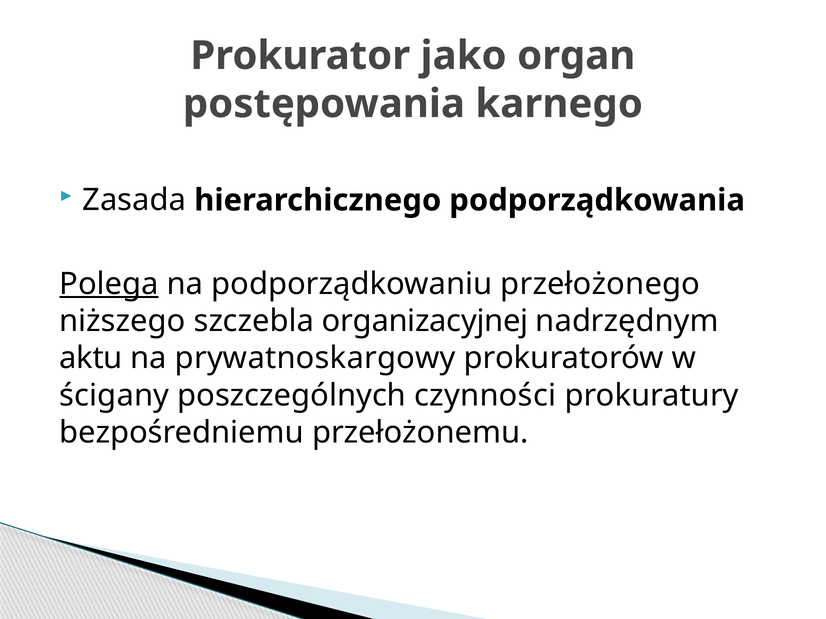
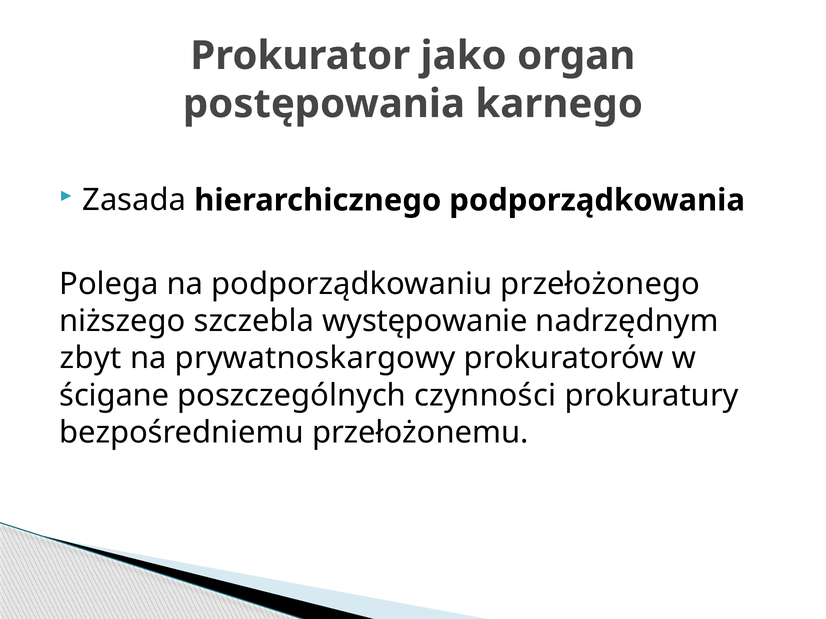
Polega underline: present -> none (109, 284)
organizacyjnej: organizacyjnej -> występowanie (425, 321)
aktu: aktu -> zbyt (91, 358)
ścigany: ścigany -> ścigane (114, 396)
